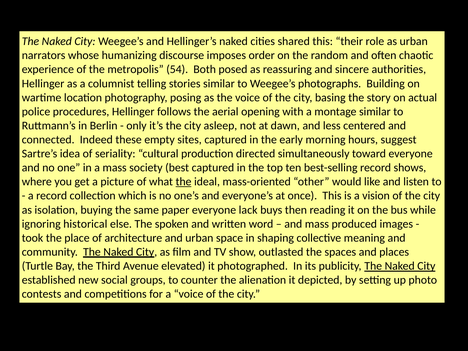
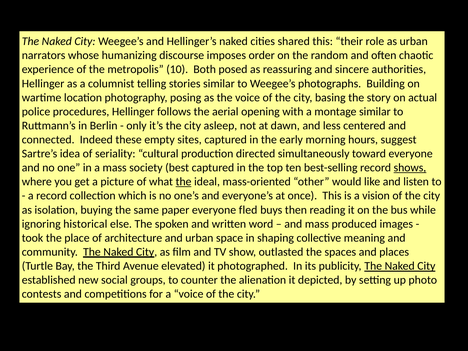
54: 54 -> 10 (177, 69)
shows underline: none -> present (410, 168)
lack: lack -> fled (248, 210)
